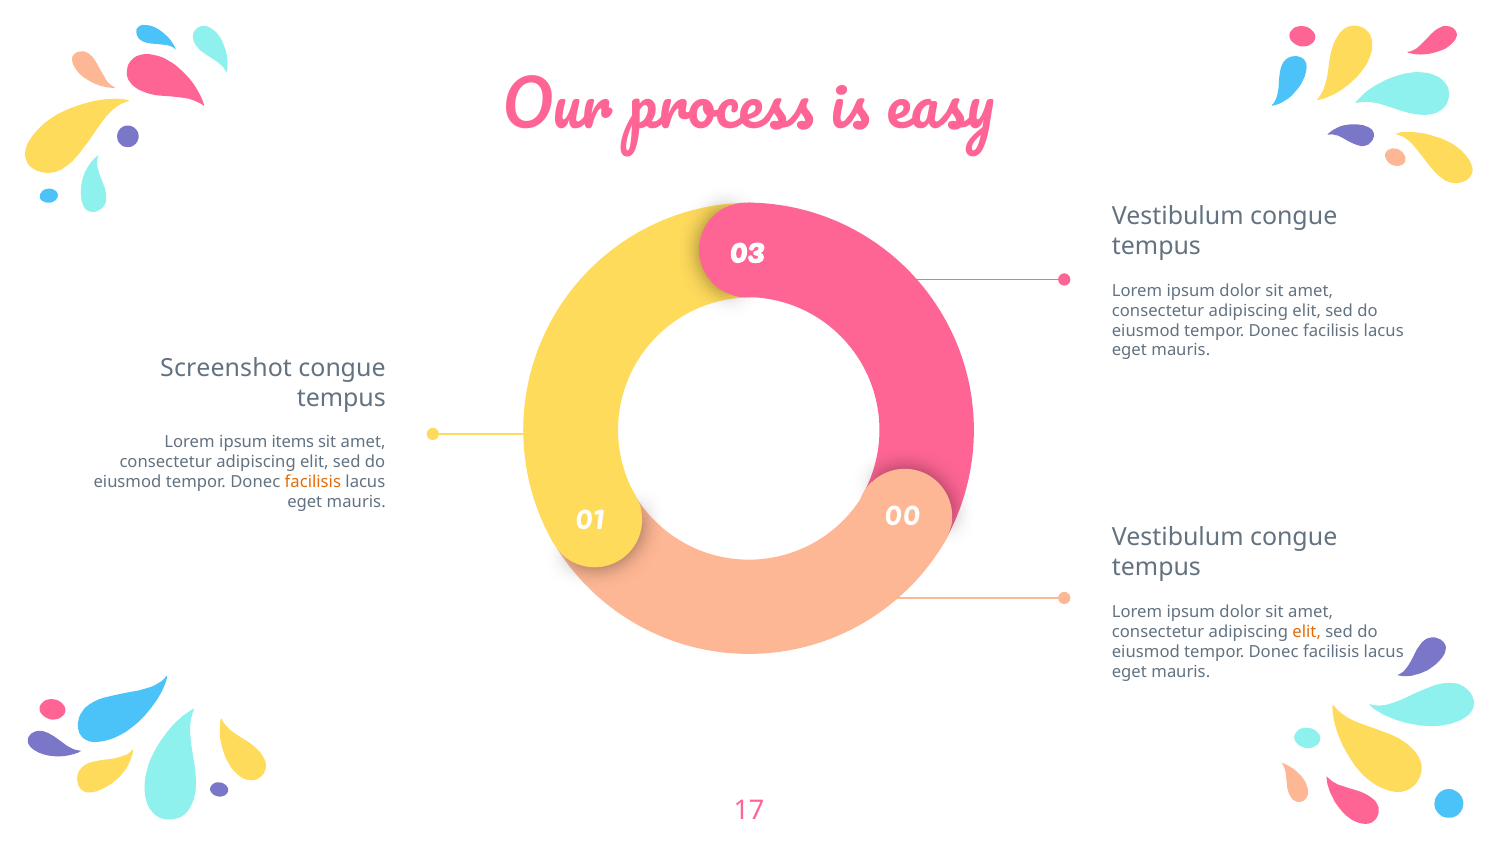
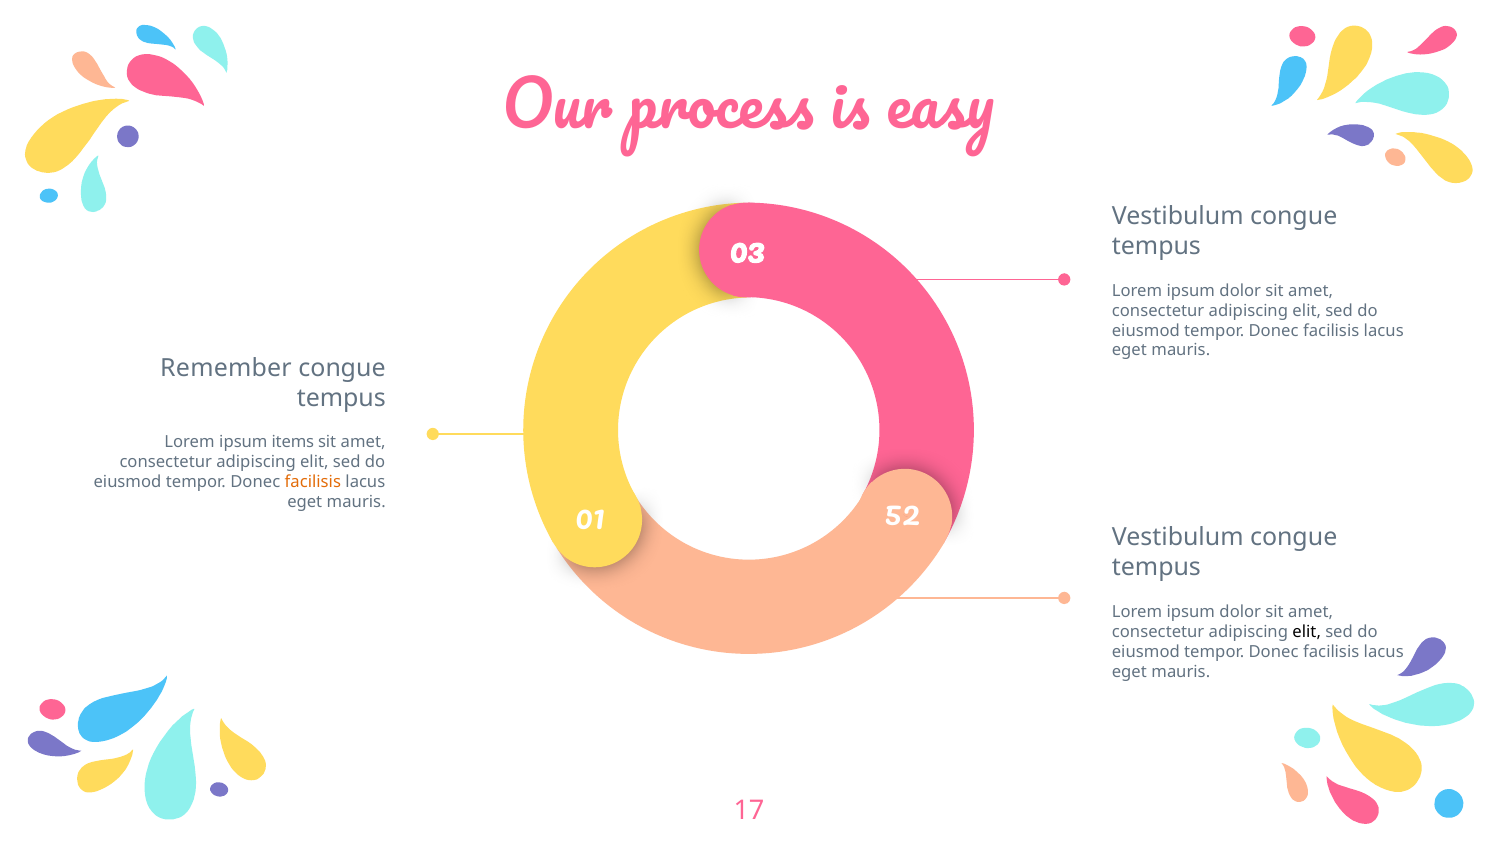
Screenshot: Screenshot -> Remember (226, 368)
00: 00 -> 52 (902, 514)
elit colour: orange -> black (1307, 632)
